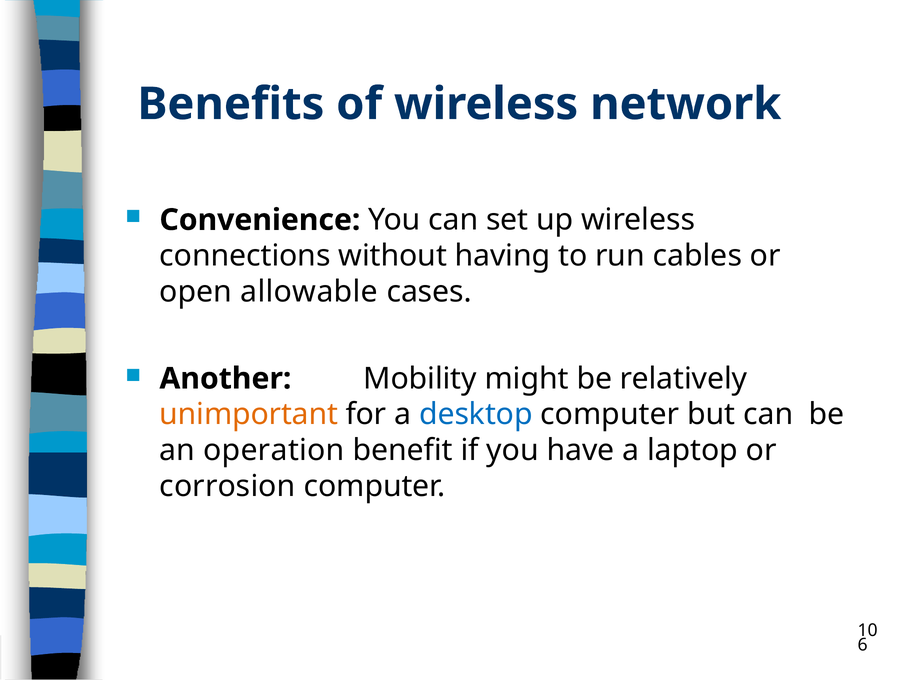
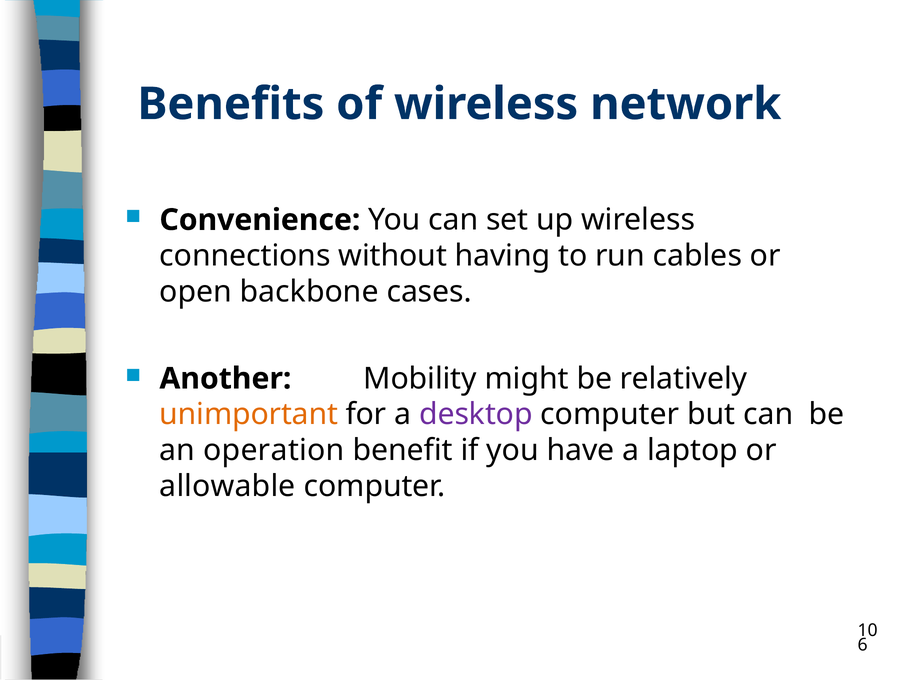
allowable: allowable -> backbone (309, 292)
desktop colour: blue -> purple (476, 415)
corrosion: corrosion -> allowable (227, 487)
